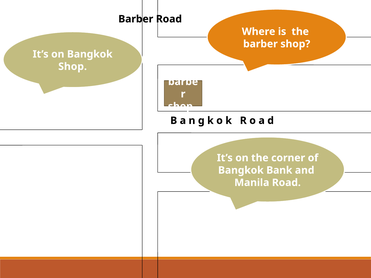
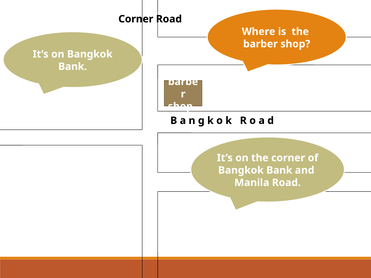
Barber: Barber -> Corner (136, 19)
Shop: Shop -> Bank (73, 67)
